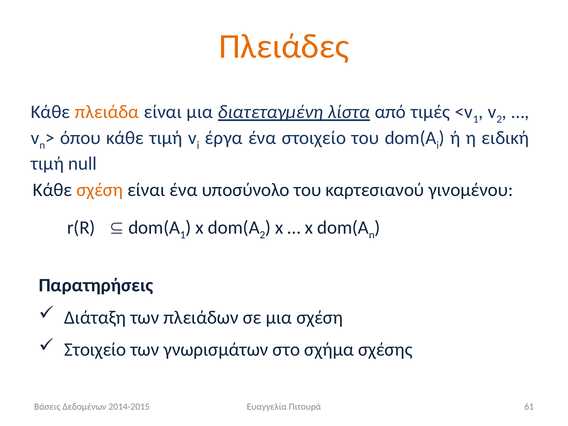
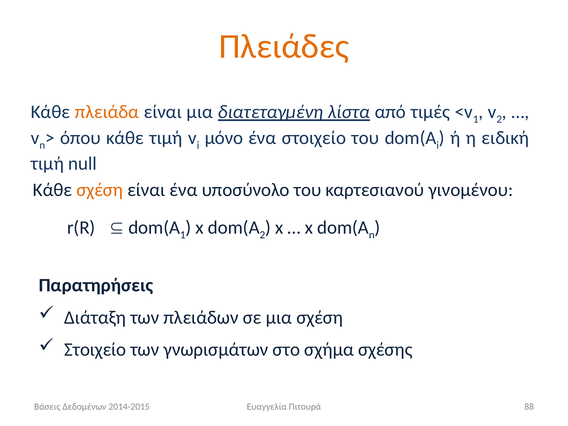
έργα: έργα -> μόνο (224, 138)
61: 61 -> 88 (529, 407)
